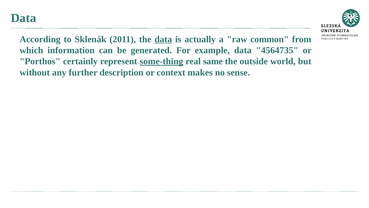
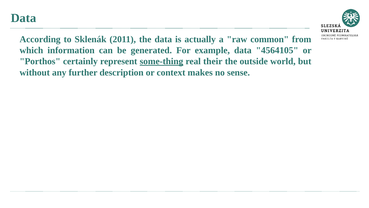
data underline: present -> none (163, 39)
4564735: 4564735 -> 4564105 (277, 50)
same: same -> their (213, 61)
